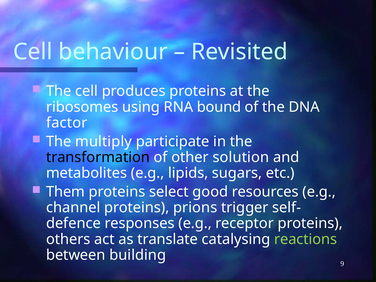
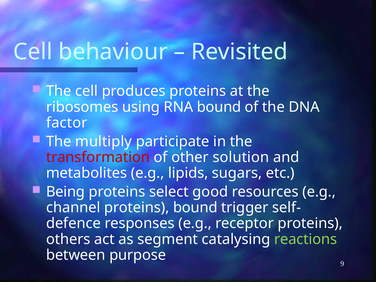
transformation colour: black -> red (98, 157)
Them: Them -> Being (65, 192)
proteins prions: prions -> bound (195, 208)
translate: translate -> segment (168, 239)
building: building -> purpose (138, 255)
